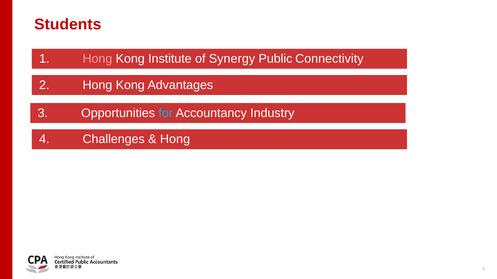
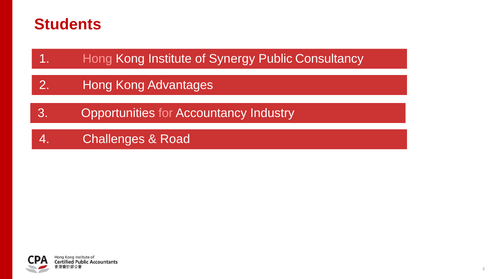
Connectivity: Connectivity -> Consultancy (329, 59)
for colour: light blue -> pink (166, 113)
Hong: Hong -> Road (175, 139)
